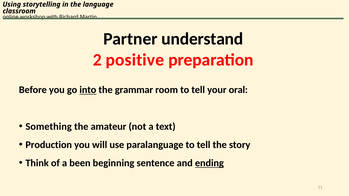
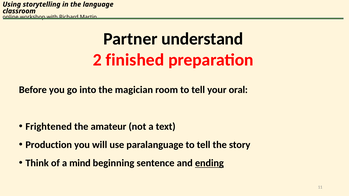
positive: positive -> finished (135, 60)
into underline: present -> none (88, 90)
grammar: grammar -> magician (134, 90)
Something: Something -> Frightened (49, 127)
been: been -> mind (80, 163)
